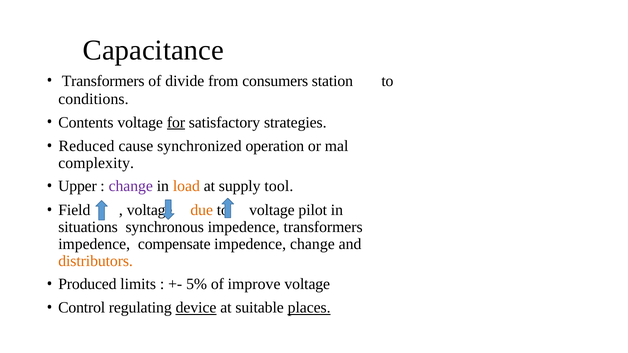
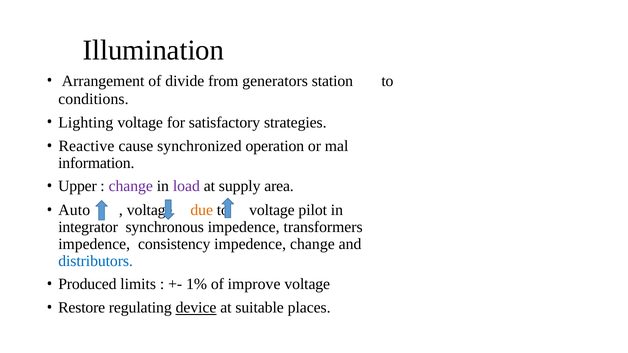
Capacitance: Capacitance -> Illumination (153, 50)
Transformers: Transformers -> Arrangement (103, 81)
consumers: consumers -> generators (275, 81)
Contents: Contents -> Lighting (86, 122)
for underline: present -> none (176, 122)
Reduced: Reduced -> Reactive (86, 146)
complexity: complexity -> information (96, 163)
load colour: orange -> purple (186, 186)
tool: tool -> area (279, 186)
Field: Field -> Auto (74, 210)
situations: situations -> integrator (88, 227)
compensate: compensate -> consistency (174, 244)
distributors colour: orange -> blue (96, 261)
5%: 5% -> 1% (197, 284)
Control: Control -> Restore (82, 308)
places underline: present -> none (309, 308)
